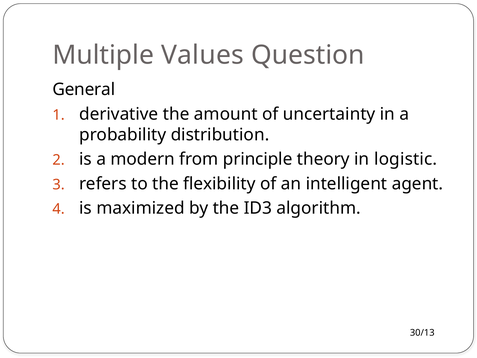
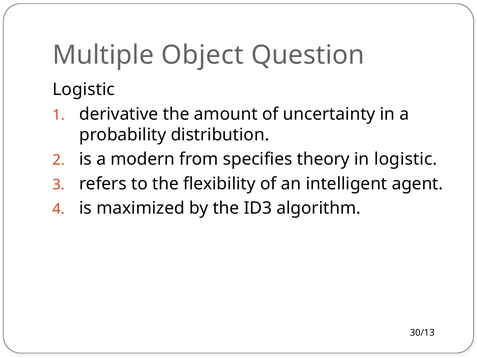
Values: Values -> Object (202, 55)
General: General -> Logistic (84, 89)
principle: principle -> specifies (258, 159)
